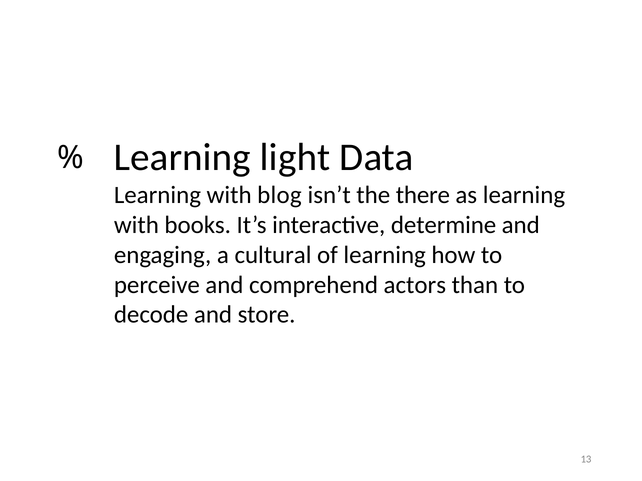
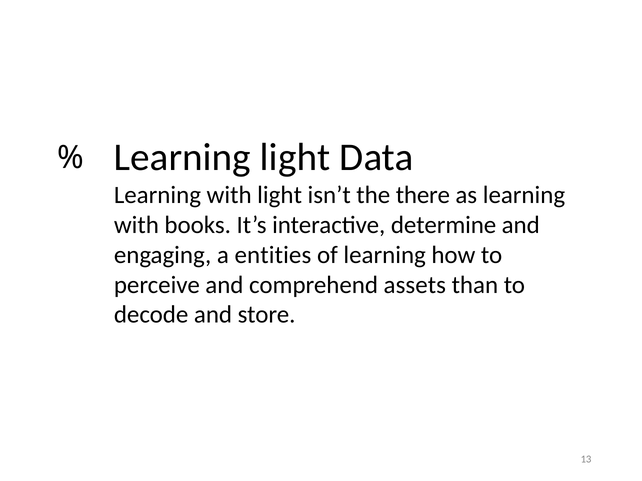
with blog: blog -> light (280, 195)
cultural: cultural -> entities (273, 255)
actors: actors -> assets (415, 285)
